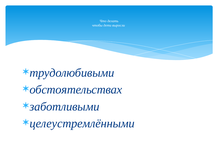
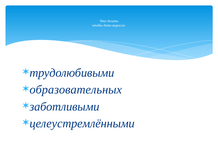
обстоятельствах: обстоятельствах -> образовательных (76, 90)
